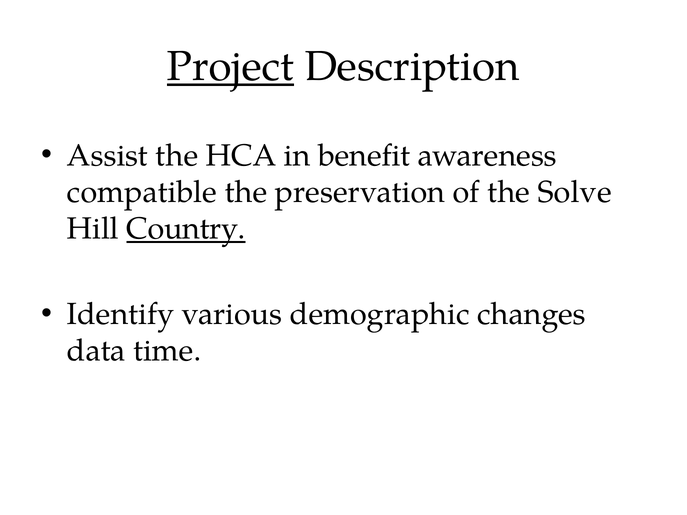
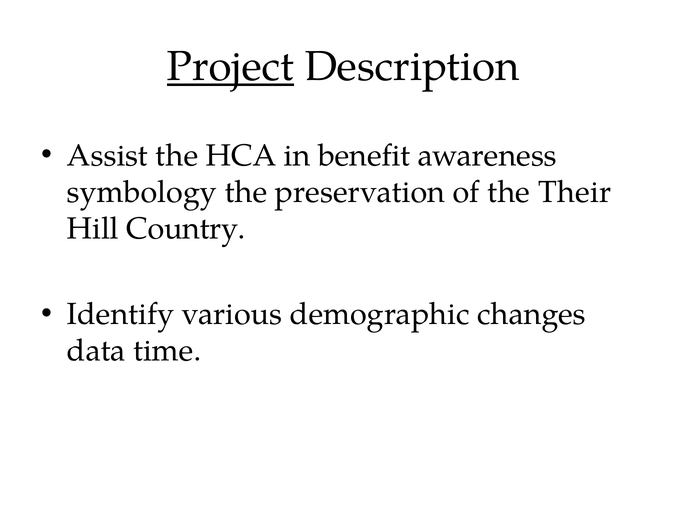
compatible: compatible -> symbology (142, 192)
Solve: Solve -> Their (575, 192)
Country underline: present -> none (186, 229)
